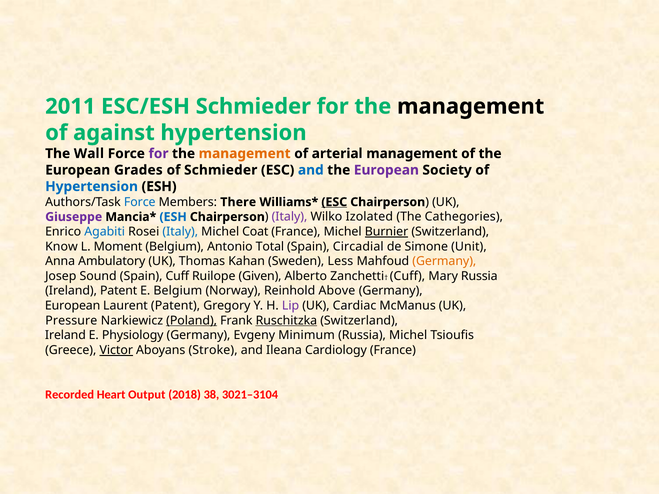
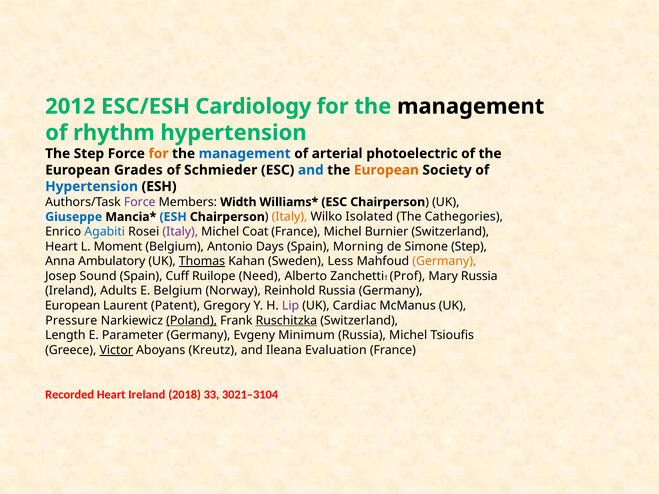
2011: 2011 -> 2012 (70, 106)
ESC/ESH Schmieder: Schmieder -> Cardiology (253, 106)
against: against -> rhythm (114, 133)
The Wall: Wall -> Step (89, 154)
for colour: purple -> orange (159, 154)
management colour: orange -> blue (245, 154)
arterial management: management -> photoelectric (412, 154)
European colour: purple -> orange (386, 170)
Force colour: blue -> purple (140, 202)
There: There -> Width (238, 202)
ESC underline: present -> none (334, 202)
Giuseppe colour: purple -> blue (74, 217)
Italy colour: purple -> orange (290, 217)
Izolated: Izolated -> Isolated (369, 217)
Italy colour: blue -> purple (180, 232)
Burnier underline: present -> none (387, 232)
Know: Know -> Heart (61, 247)
Total: Total -> Days (270, 247)
Circadial: Circadial -> Morning (358, 247)
Simone Unit: Unit -> Step (469, 247)
Thomas underline: none -> present (202, 261)
Given: Given -> Need (260, 276)
Cuff: Cuff -> Prof (407, 276)
Ireland Patent: Patent -> Adults (119, 291)
Reinhold Above: Above -> Russia (337, 291)
Ireland: Ireland -> Length (65, 335)
Physiology: Physiology -> Parameter (133, 335)
Stroke: Stroke -> Kreutz (213, 350)
Cardiology: Cardiology -> Evaluation (336, 350)
Heart Output: Output -> Ireland (147, 395)
38: 38 -> 33 (211, 395)
